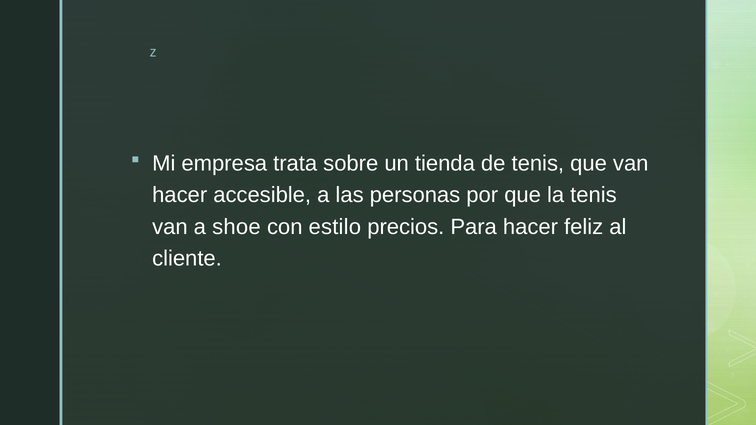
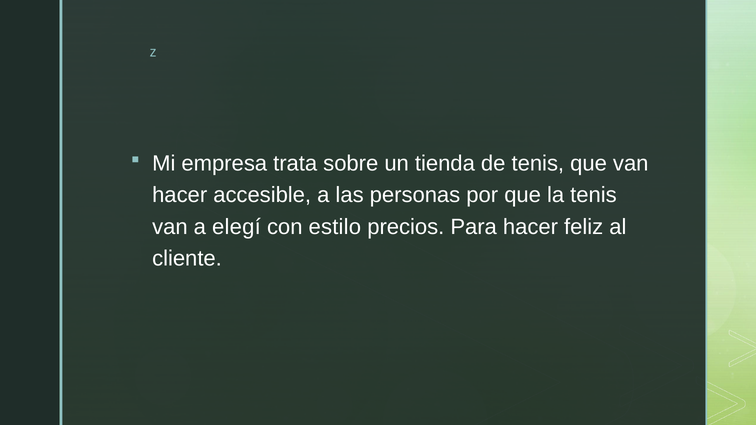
shoe: shoe -> elegí (236, 227)
